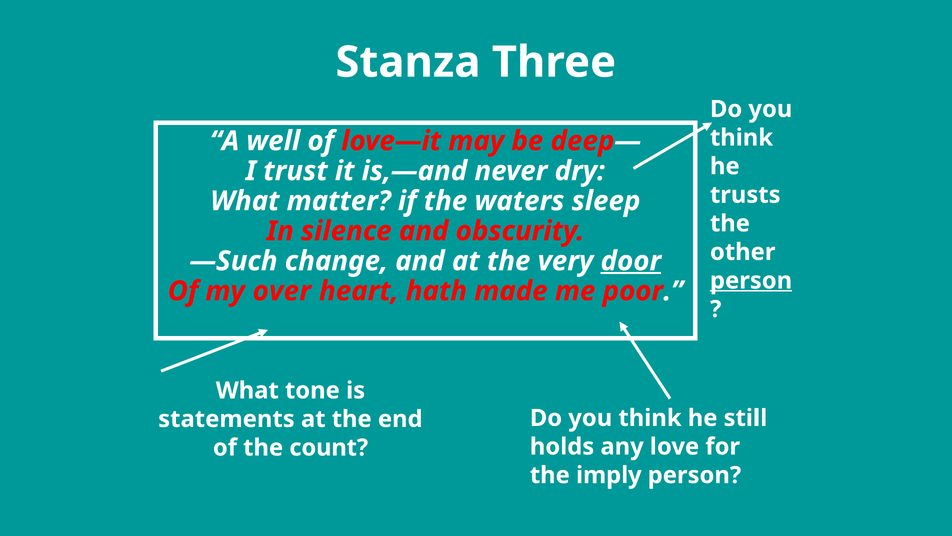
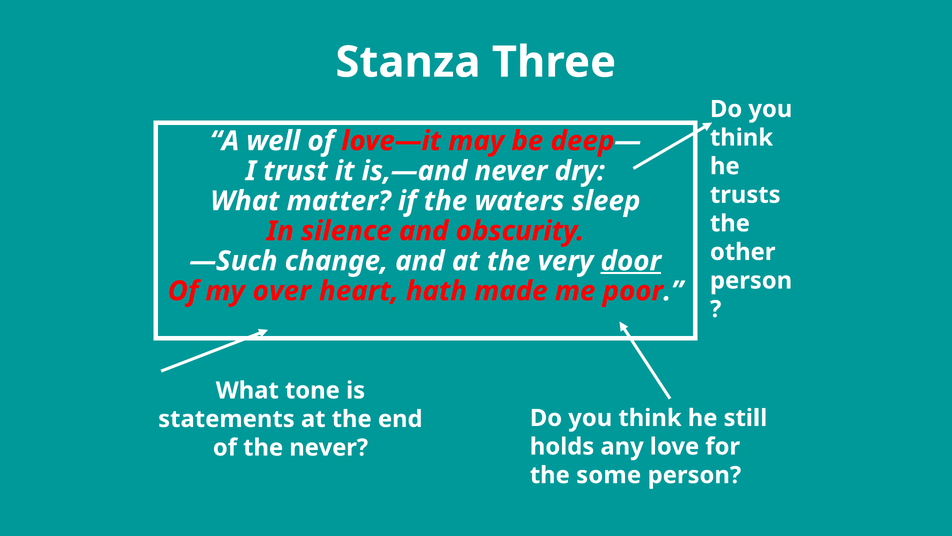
person underline: present -> none (751, 280)
the count: count -> never (329, 447)
imply: imply -> some (609, 475)
